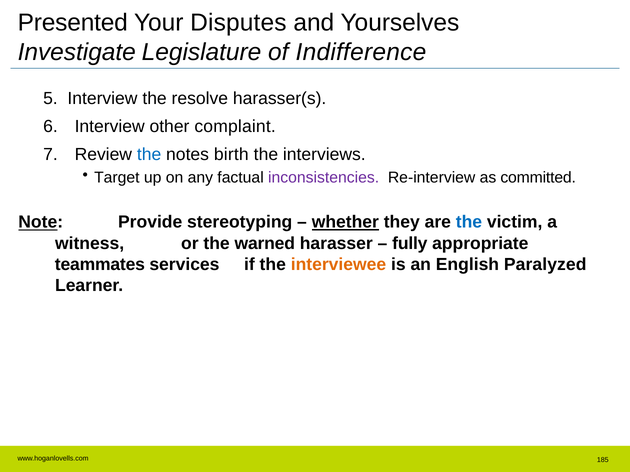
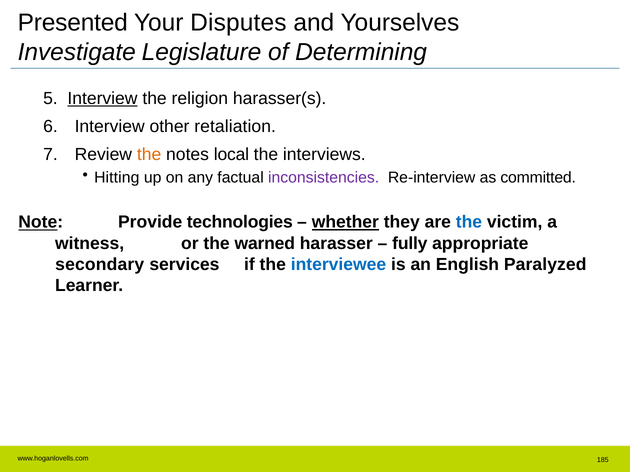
Indifference: Indifference -> Determining (361, 52)
Interview underline: none -> present (102, 99)
resolve: resolve -> religion (200, 99)
complaint: complaint -> retaliation (235, 127)
the colour: blue -> orange (149, 155)
birth: birth -> local (231, 155)
Target: Target -> Hitting (117, 178)
stereotyping: stereotyping -> technologies (240, 222)
teammates: teammates -> secondary (100, 265)
interviewee colour: orange -> blue (338, 265)
